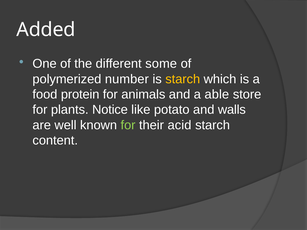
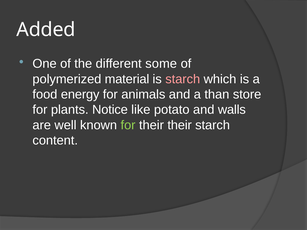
number: number -> material (127, 79)
starch colour: yellow -> pink (183, 79)
protein: protein -> energy (80, 95)
able: able -> than (217, 95)
their acid: acid -> their (180, 125)
